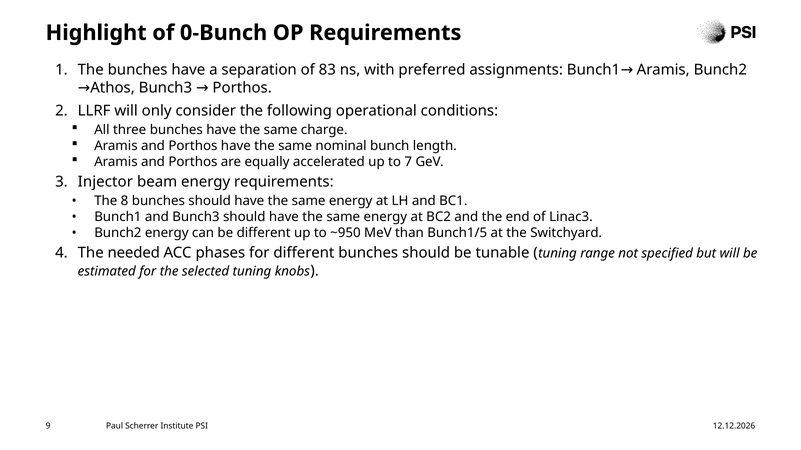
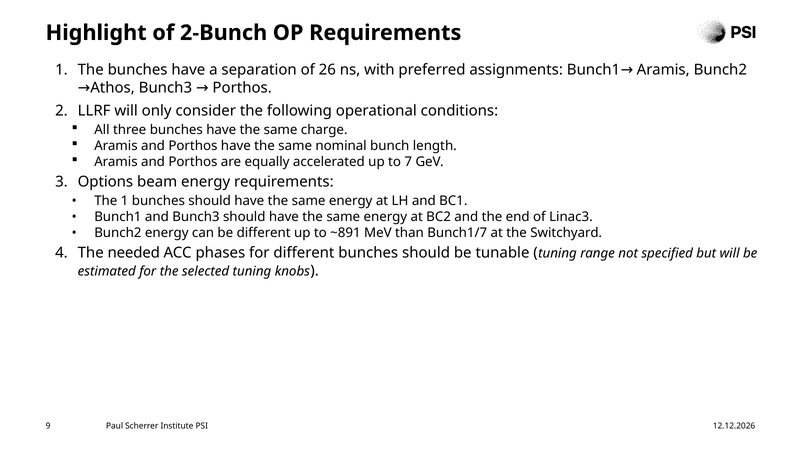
0-Bunch: 0-Bunch -> 2-Bunch (224, 33)
83: 83 -> 26 (327, 70)
Injector: Injector -> Options (105, 182)
The 8: 8 -> 1 (125, 201)
~950: ~950 -> ~891 (345, 233)
Bunch1/5: Bunch1/5 -> Bunch1/7 (457, 233)
